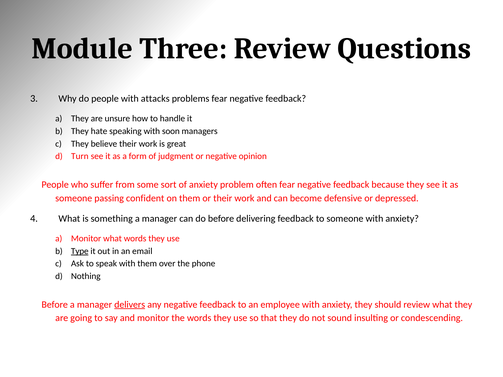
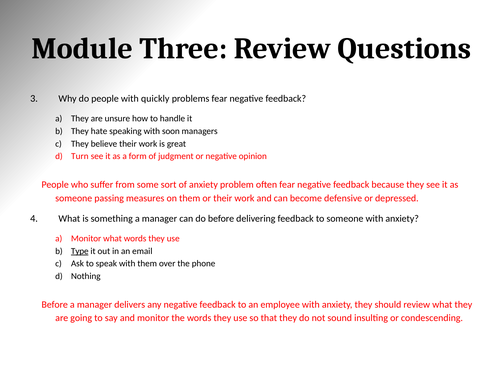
attacks: attacks -> quickly (155, 99)
confident: confident -> measures (145, 198)
delivers underline: present -> none (130, 305)
